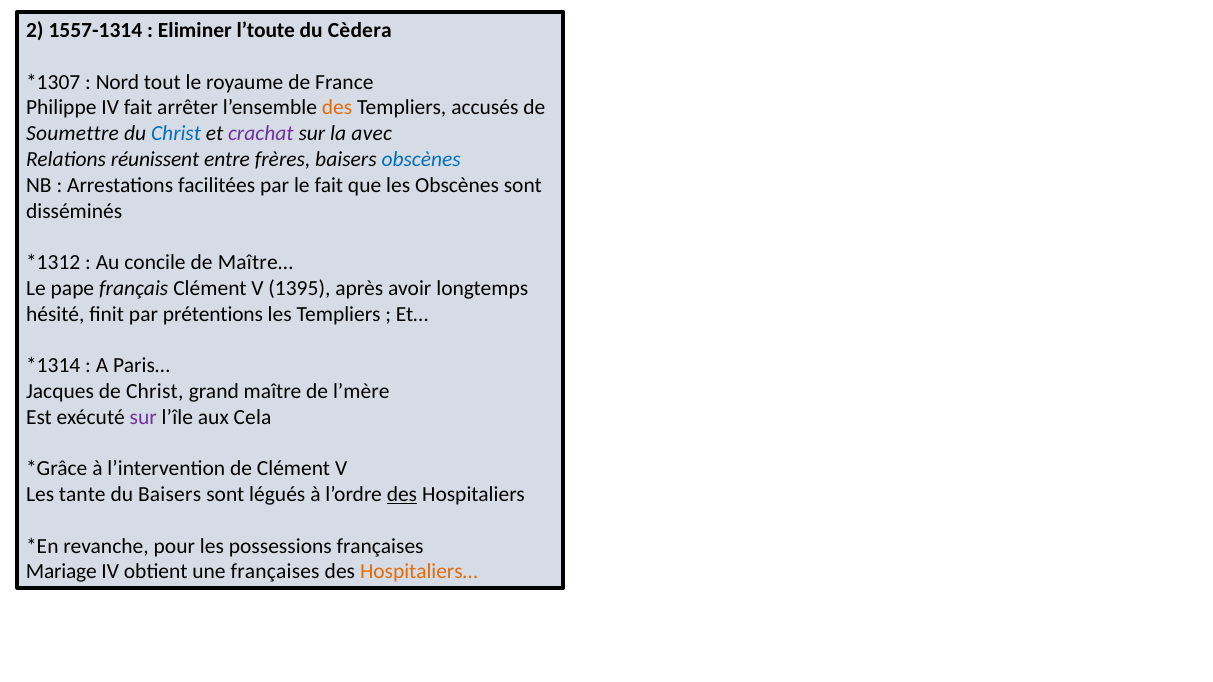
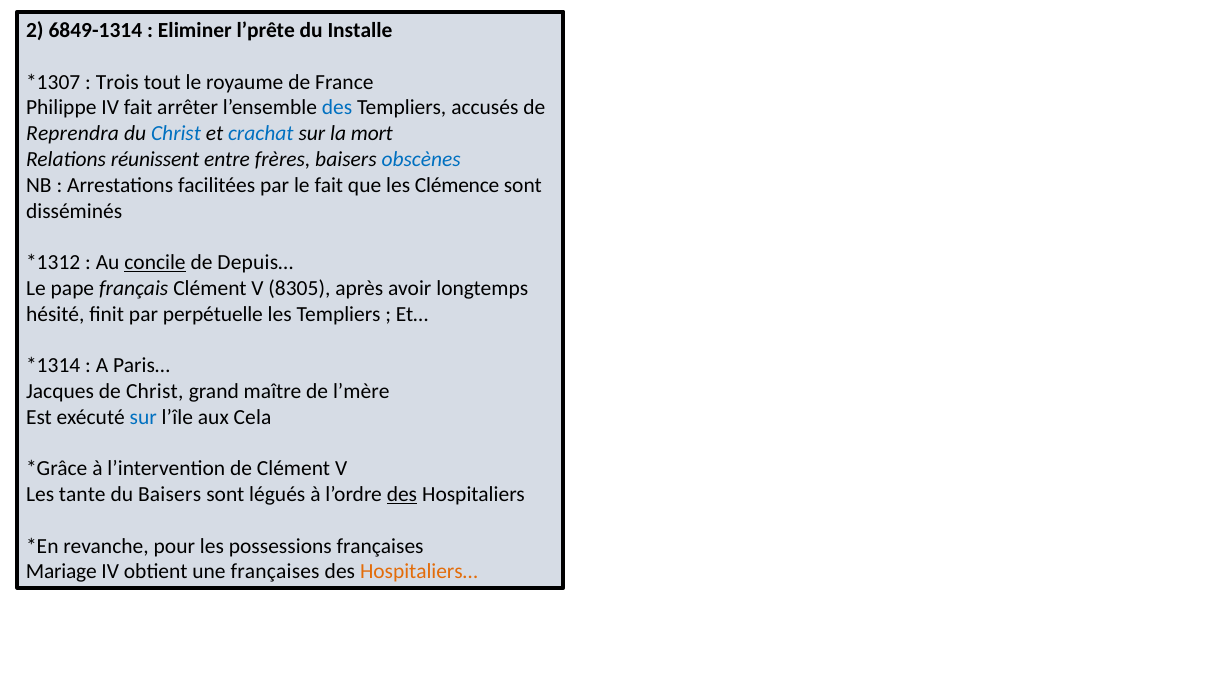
1557-1314: 1557-1314 -> 6849-1314 (95, 31)
l’toute: l’toute -> l’prête (266, 31)
Cèdera: Cèdera -> Installe (360, 31)
Nord: Nord -> Trois (117, 82)
des colour: orange -> blue (337, 108)
Soumettre: Soumettre -> Reprendra (73, 134)
crachat colour: purple -> blue (261, 134)
avec: avec -> mort (372, 134)
les Obscènes: Obscènes -> Clémence (457, 185)
concile underline: none -> present (155, 263)
Maître…: Maître… -> Depuis… (255, 263)
1395: 1395 -> 8305 (299, 288)
prétentions: prétentions -> perpétuelle (213, 314)
sur colour: purple -> blue (143, 417)
